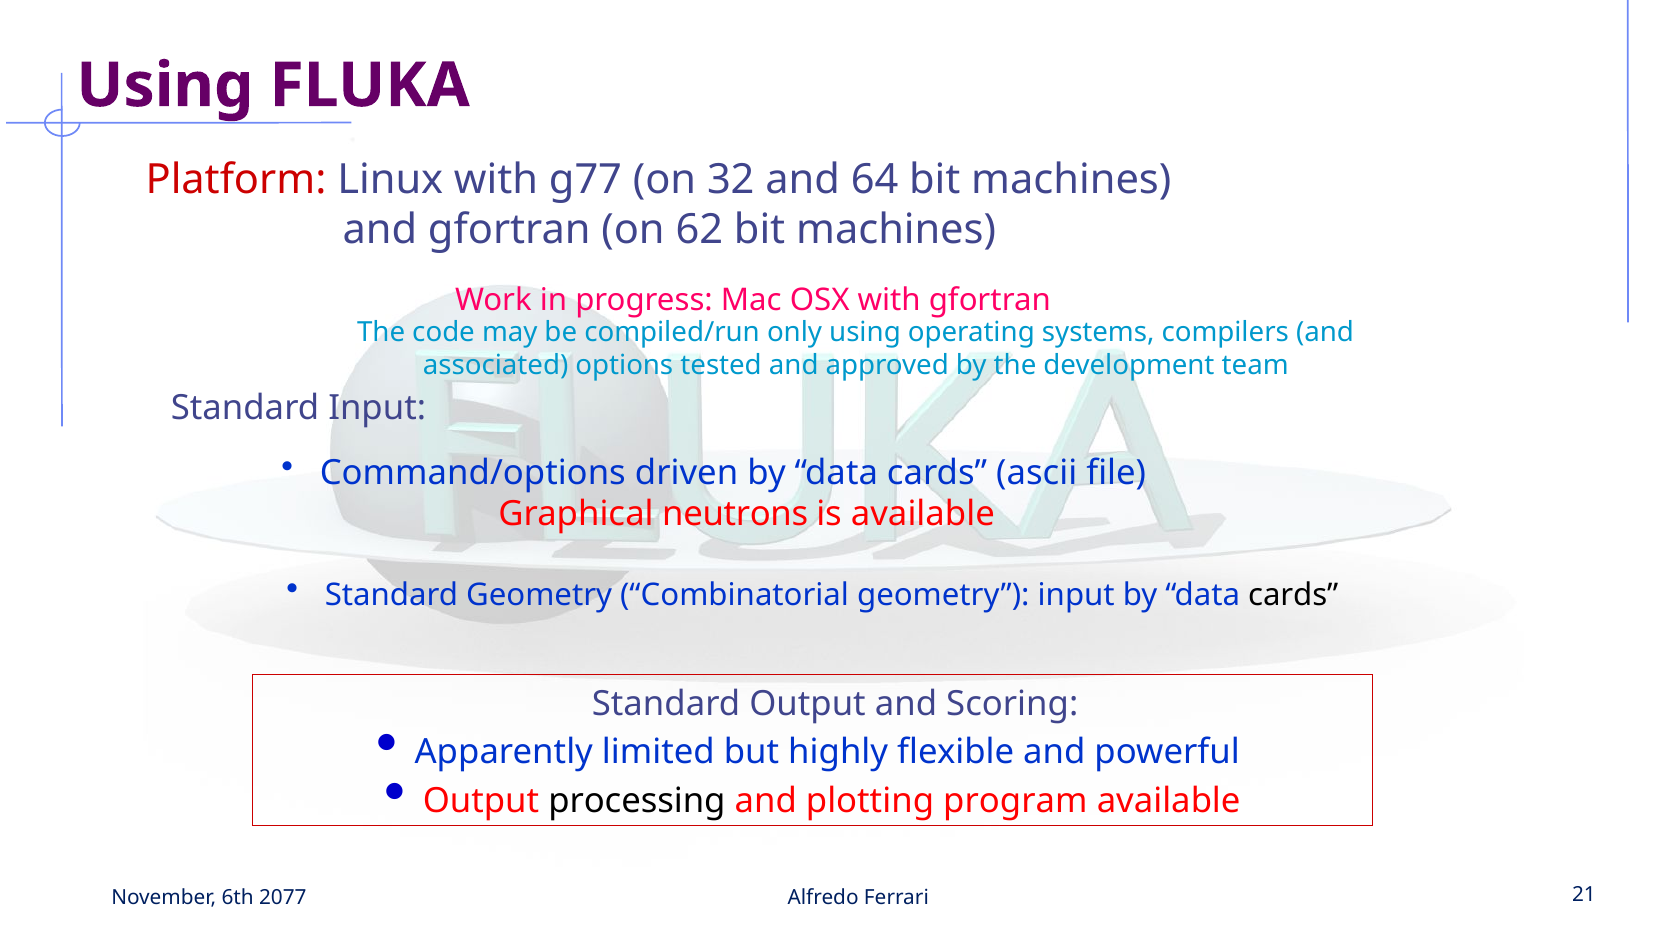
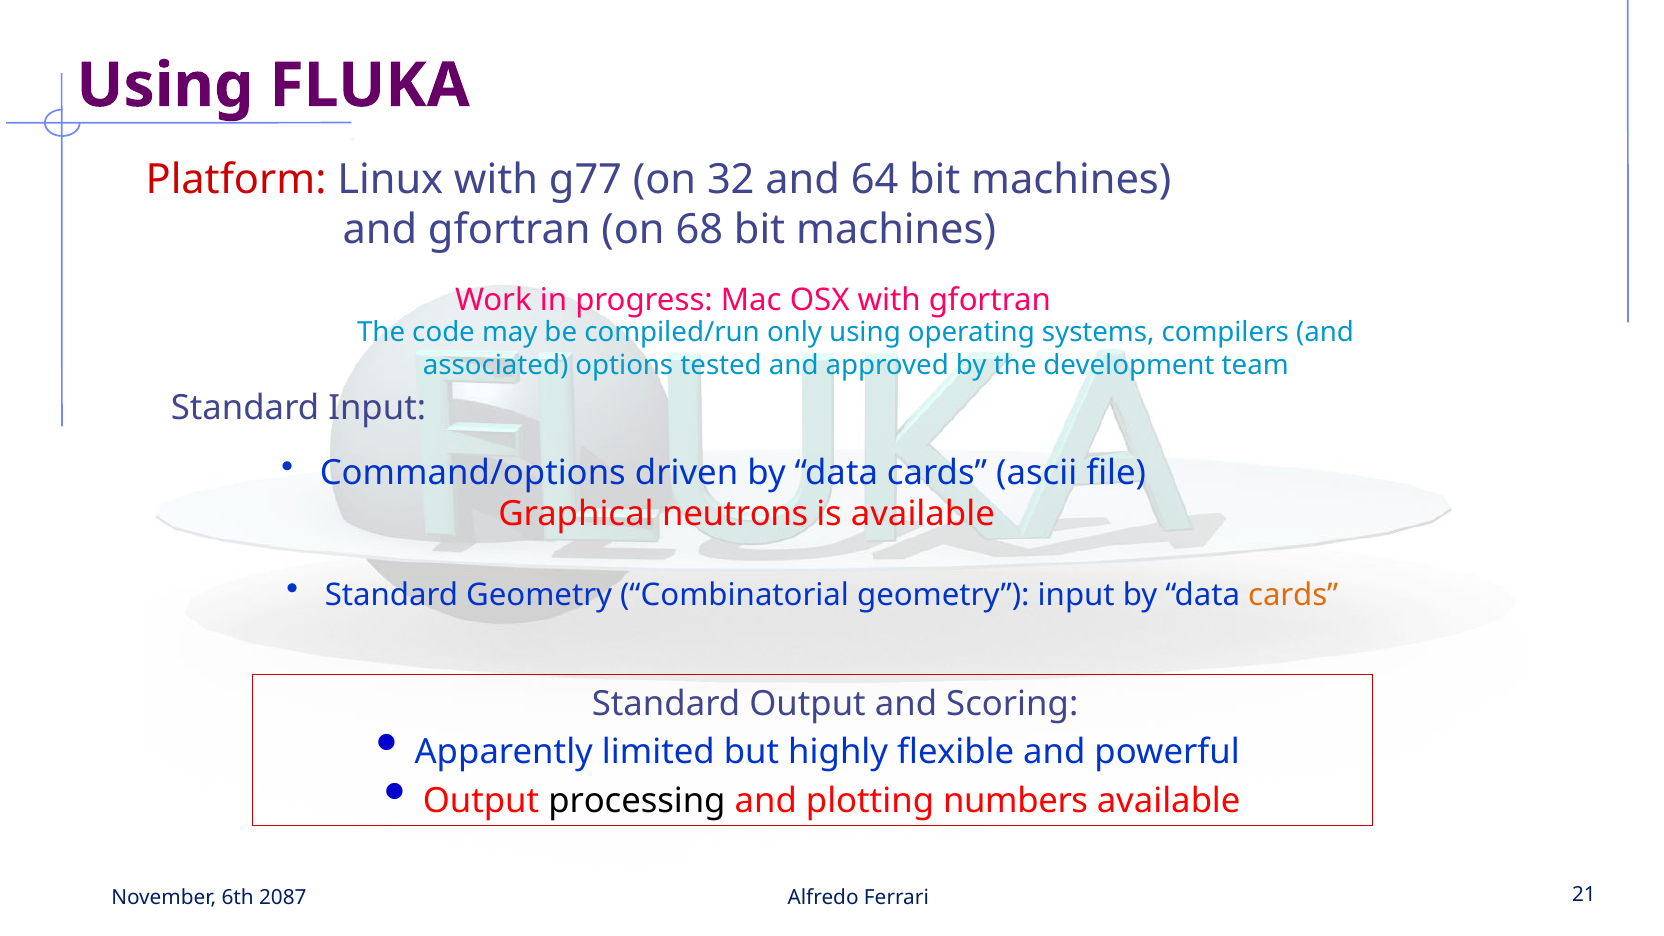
62: 62 -> 68 (699, 230)
cards colour: black -> orange (1293, 595)
program: program -> numbers (1016, 801)
2077: 2077 -> 2087 (283, 898)
